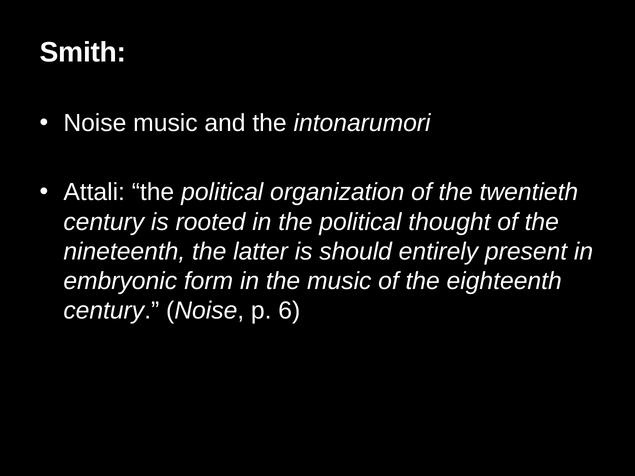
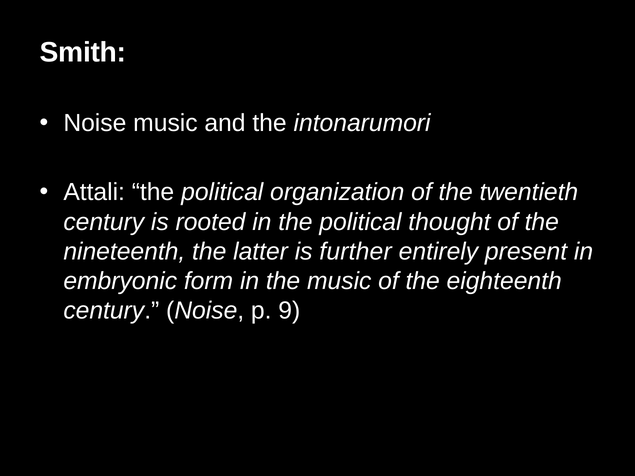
should: should -> further (356, 252)
6: 6 -> 9 (289, 311)
